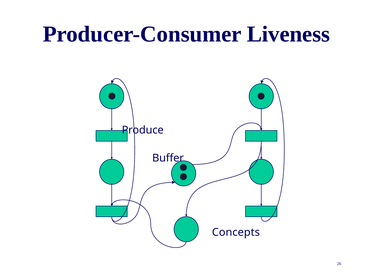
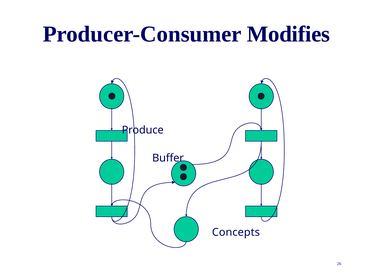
Liveness: Liveness -> Modifies (288, 34)
